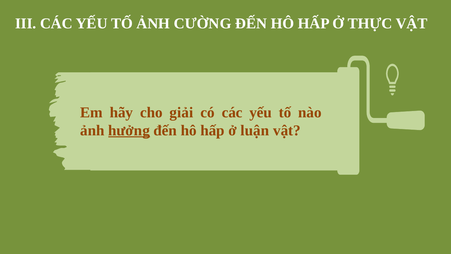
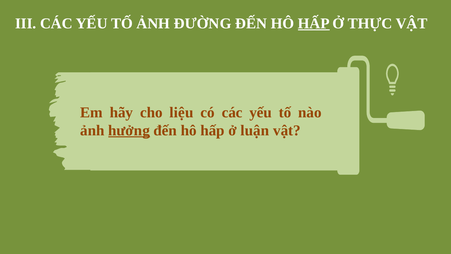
CƯỜNG: CƯỜNG -> ĐƯỜNG (203, 23)
HẤP underline: none -> present (314, 23)
giải: giải -> liệu (182, 112)
